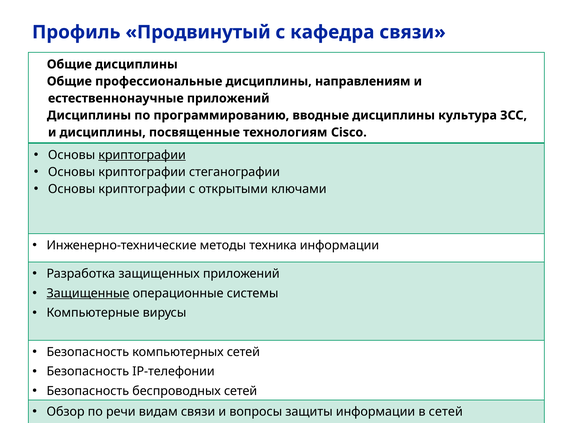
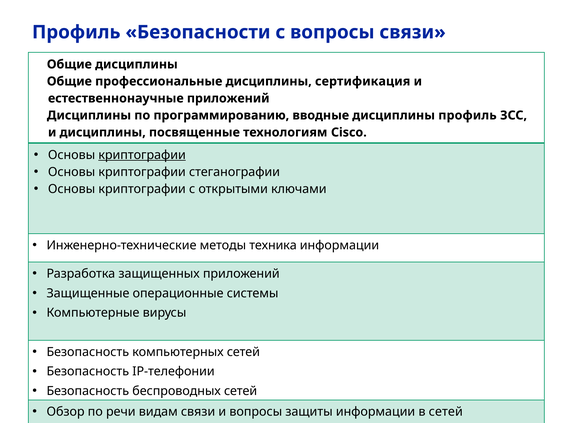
Продвинутый: Продвинутый -> Безопасности (198, 32)
с кафедра: кафедра -> вопросы (332, 32)
направлениям: направлениям -> сертификация (363, 81)
дисциплины культура: культура -> профиль (467, 115)
Защищенные underline: present -> none (88, 293)
